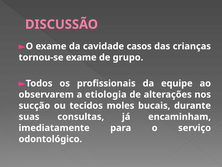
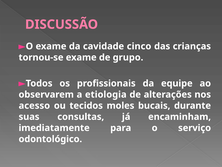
casos: casos -> cinco (139, 46)
sucção: sucção -> acesso (34, 105)
